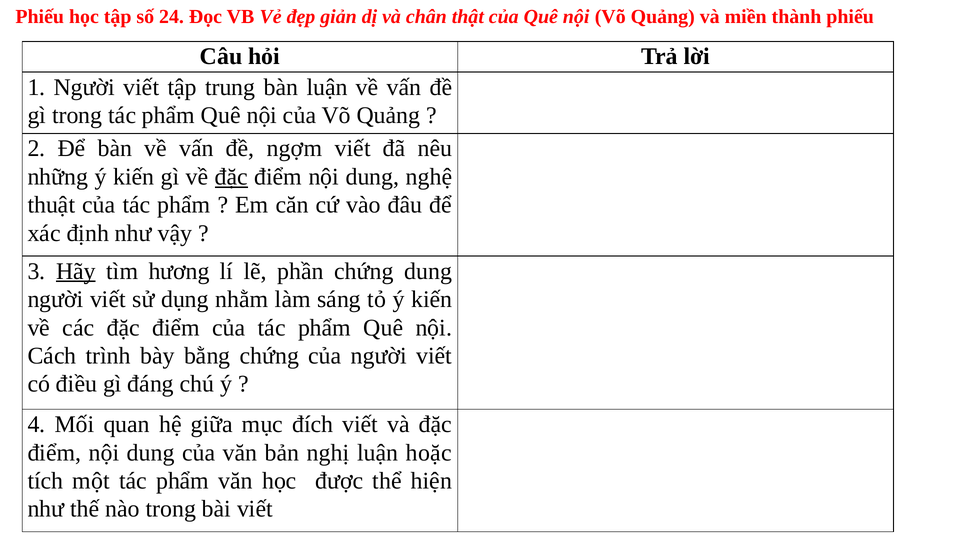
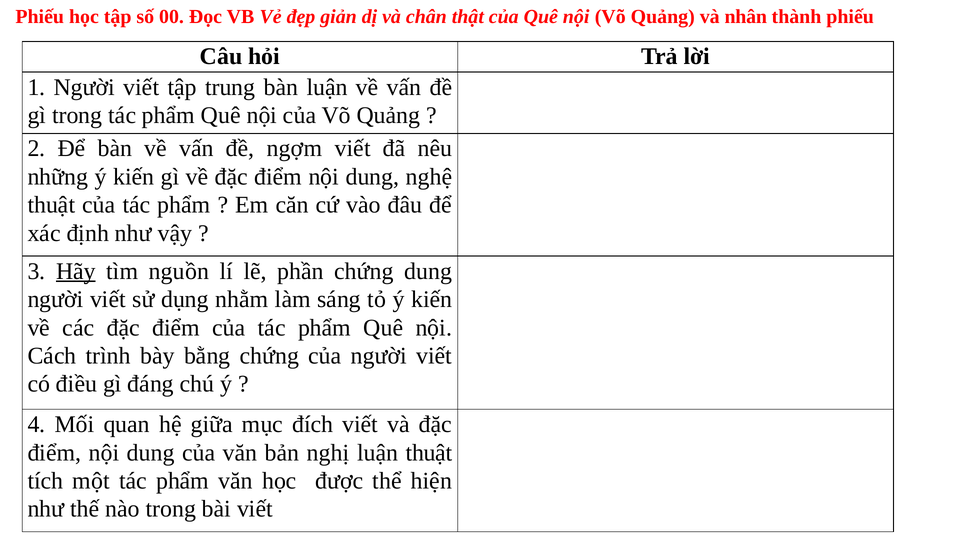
24: 24 -> 00 (172, 17)
miền: miền -> nhân (746, 17)
đặc underline: present -> none (231, 177)
hương: hương -> nguồn (179, 271)
luận hoặc: hoặc -> thuật (429, 452)
